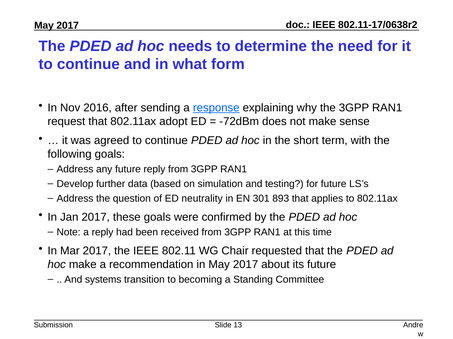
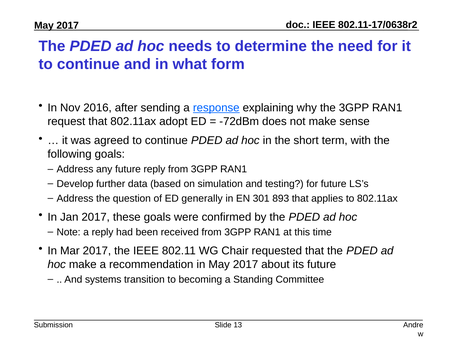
neutrality: neutrality -> generally (202, 199)
